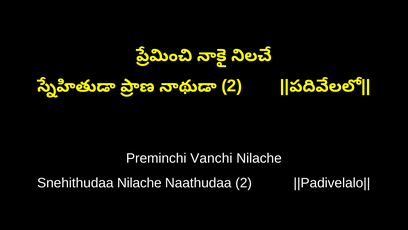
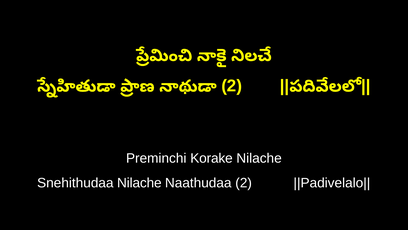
Vanchi: Vanchi -> Korake (211, 158)
